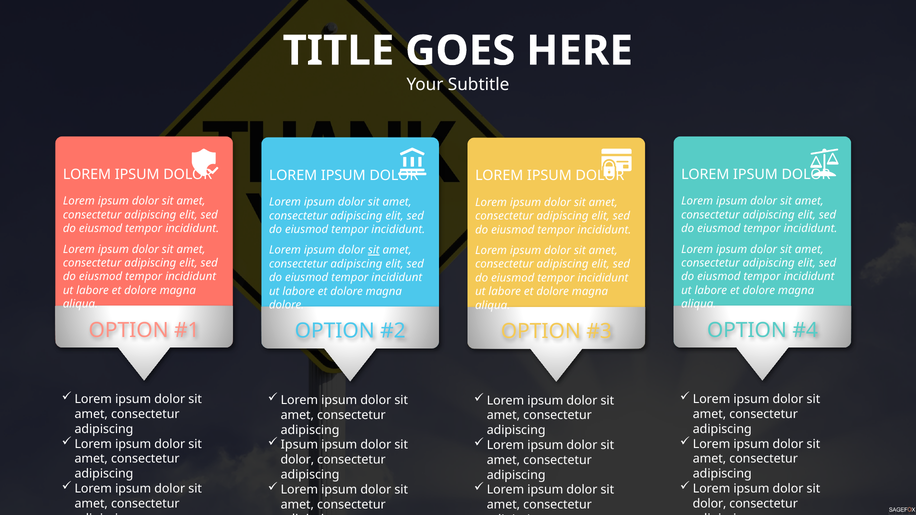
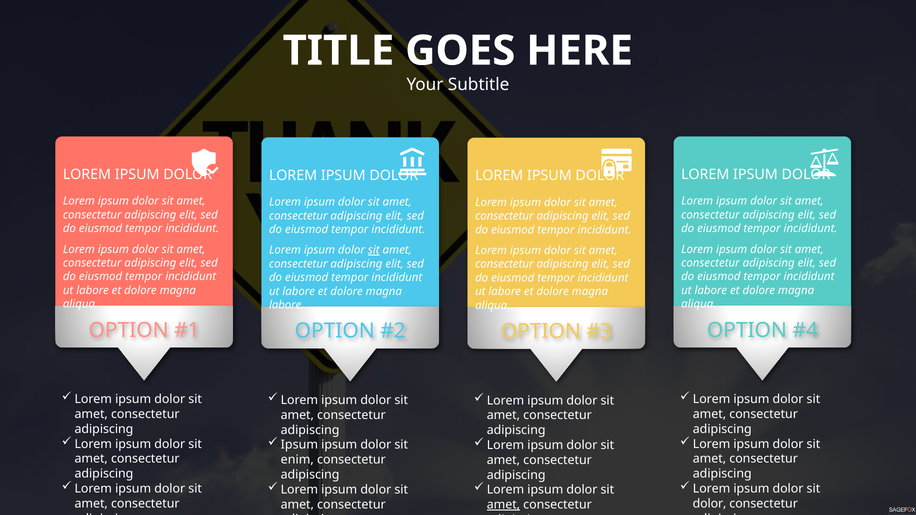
dolore: dolore -> labore (287, 305)
dolor: dolor -> enim (297, 460)
amet underline: none -> present (503, 505)
